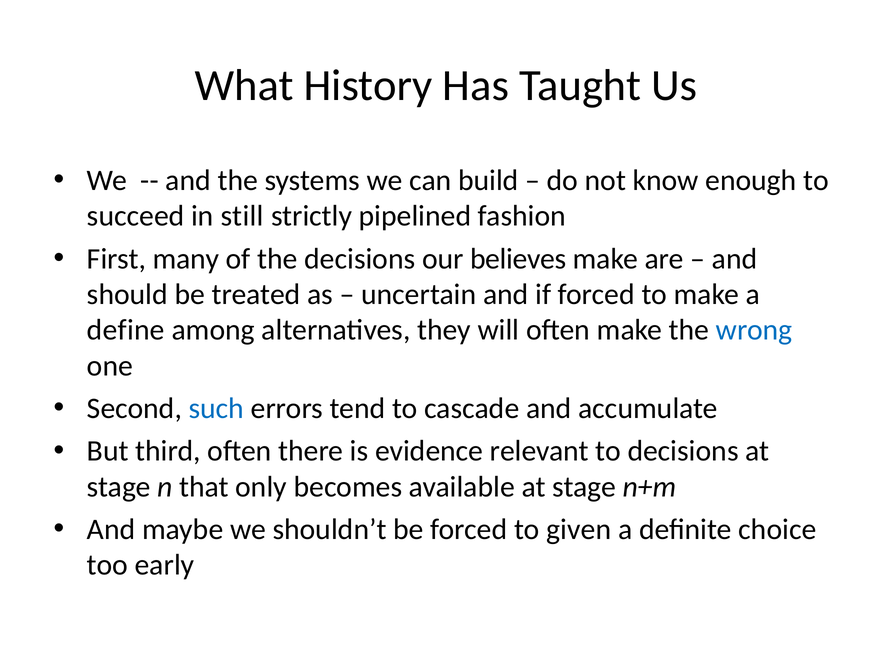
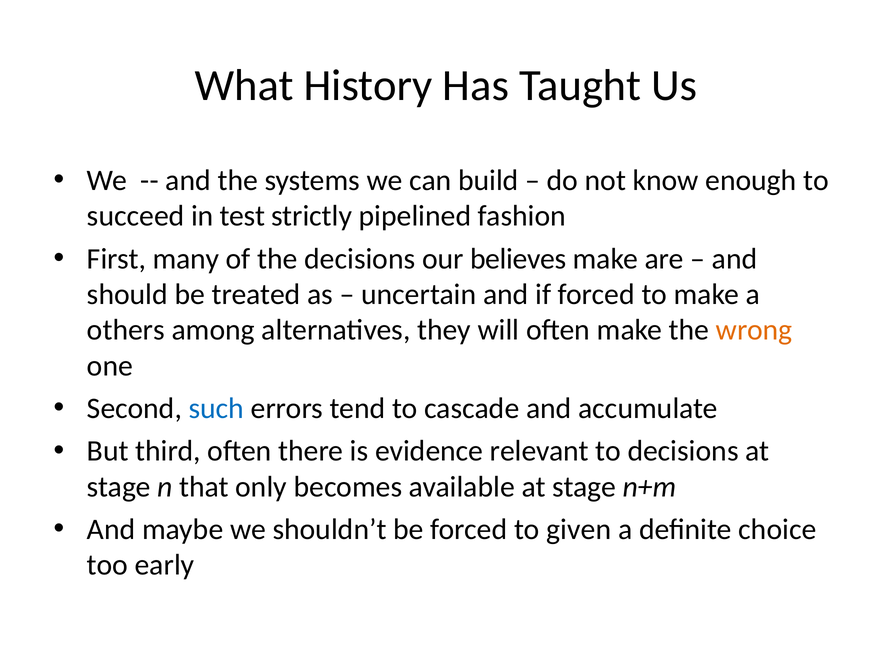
still: still -> test (242, 216)
define: define -> others (126, 330)
wrong colour: blue -> orange (754, 330)
